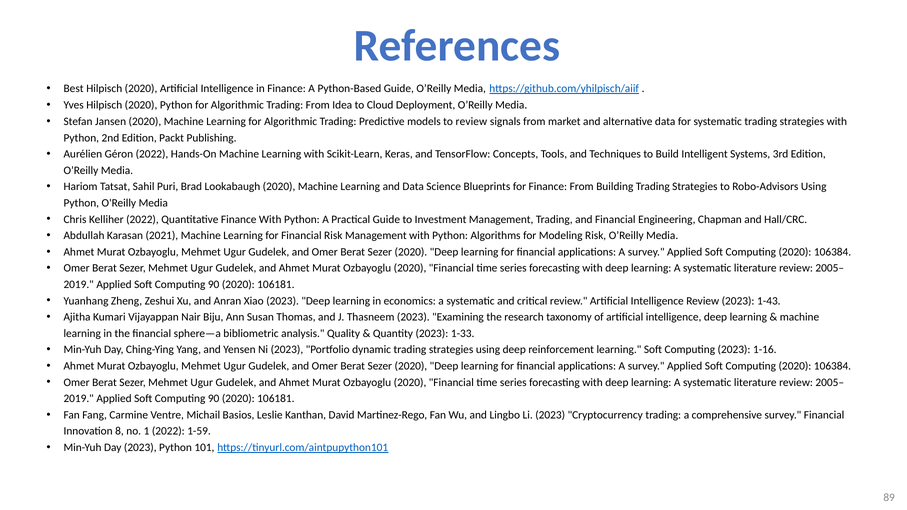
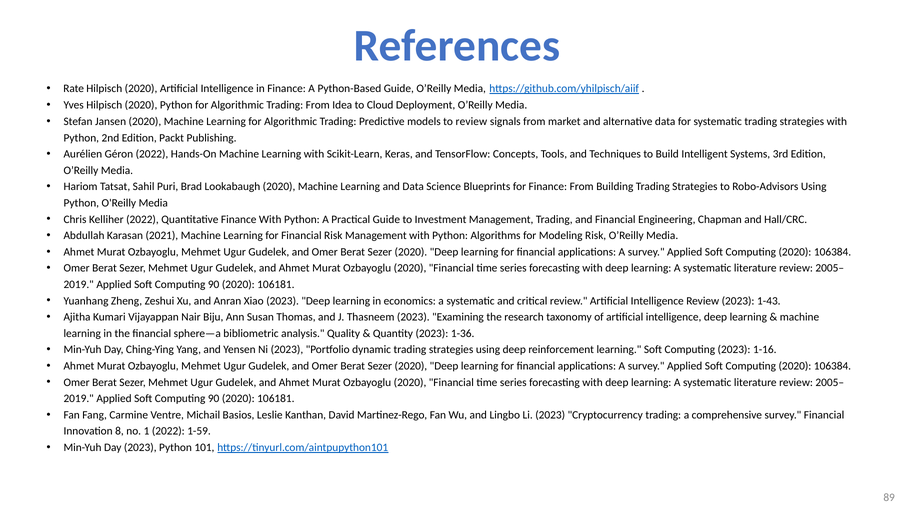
Best: Best -> Rate (74, 89)
1-33: 1-33 -> 1-36 (463, 334)
